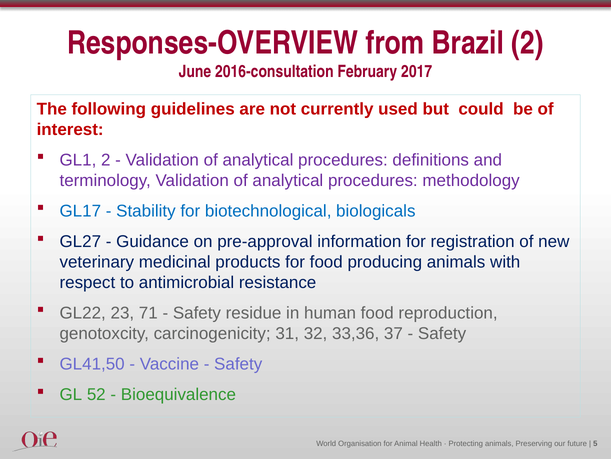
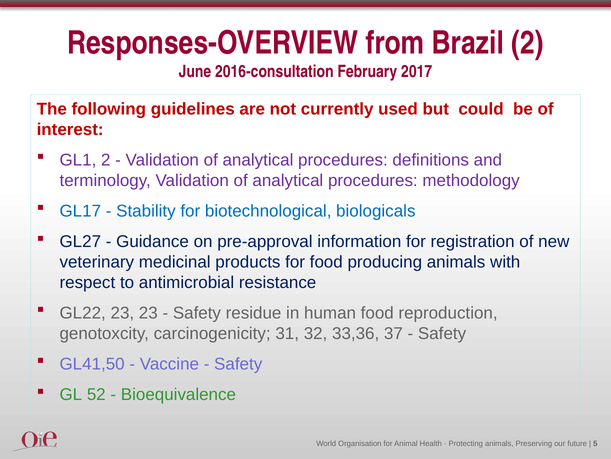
23 71: 71 -> 23 (148, 313)
